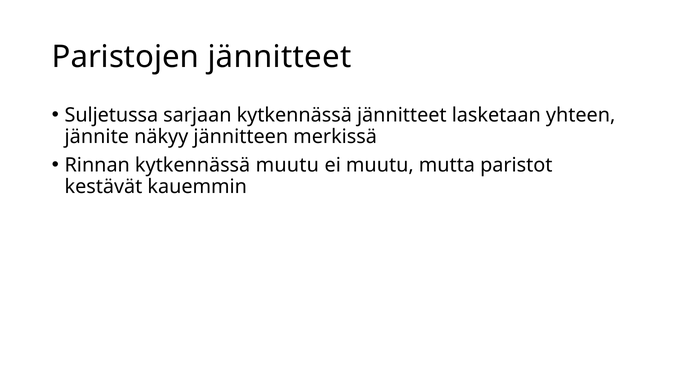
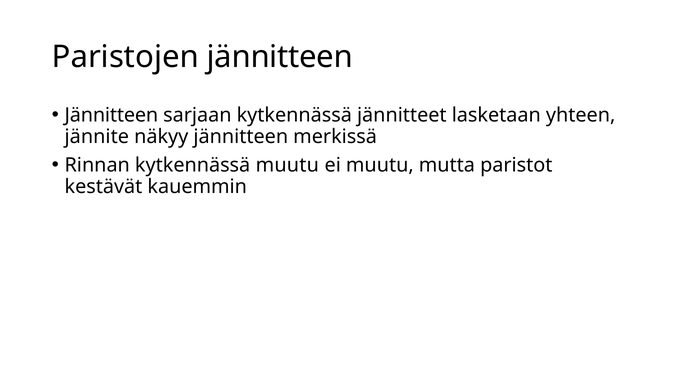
Paristojen jännitteet: jännitteet -> jännitteen (280, 57)
Suljetussa: Suljetussa -> Jännitteen (111, 115)
